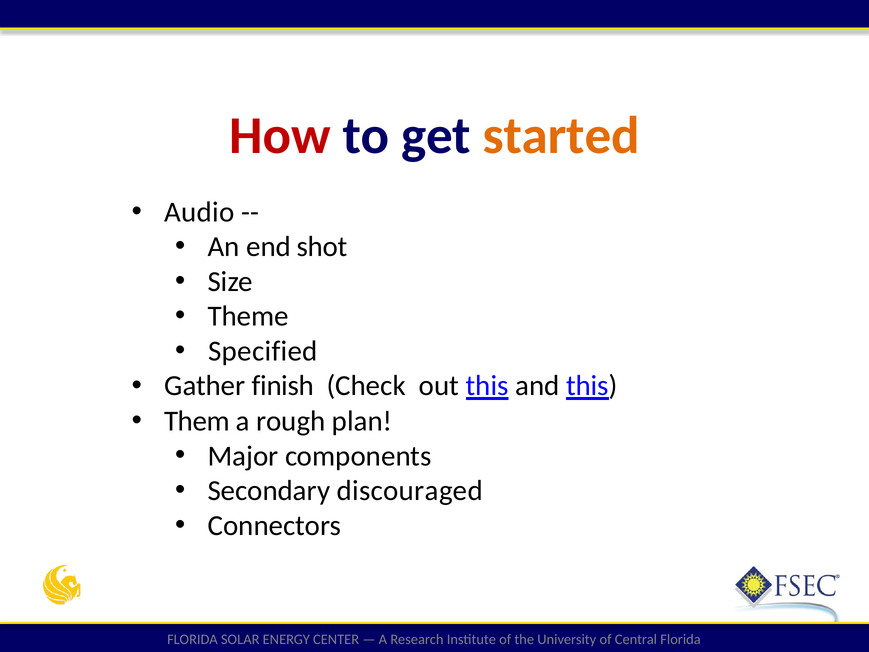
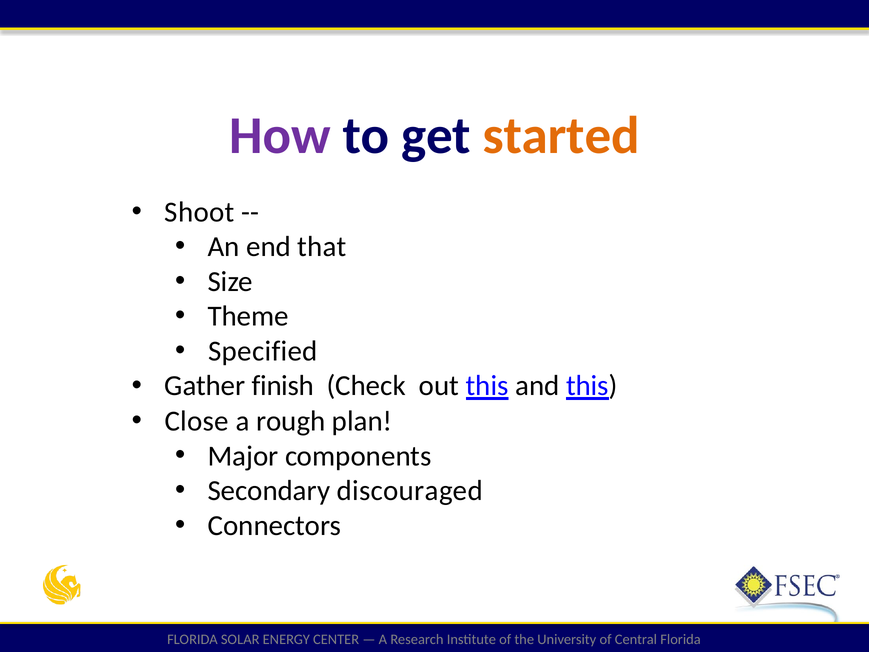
How colour: red -> purple (280, 135)
Audio: Audio -> Shoot (199, 212)
shot: shot -> that (322, 247)
Them: Them -> Close (197, 421)
